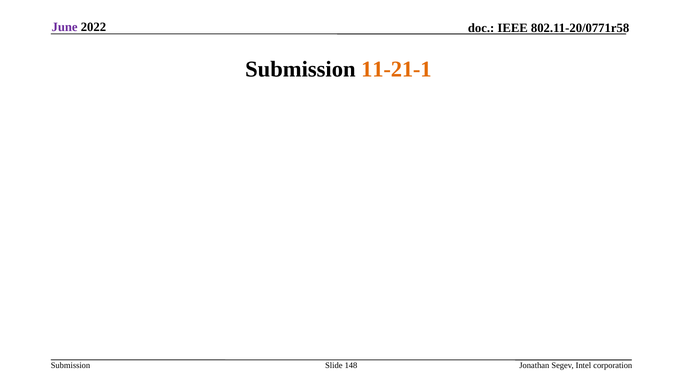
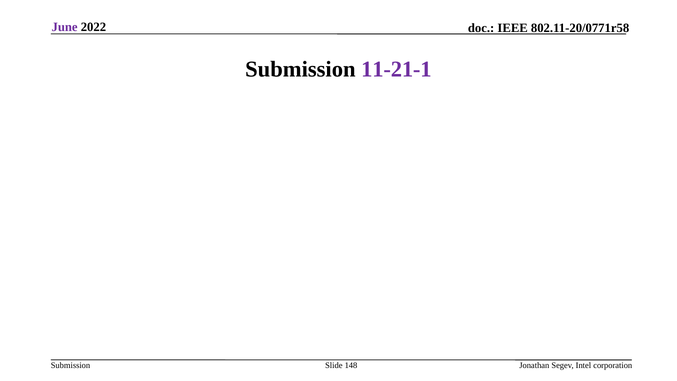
11-21-1 colour: orange -> purple (396, 69)
